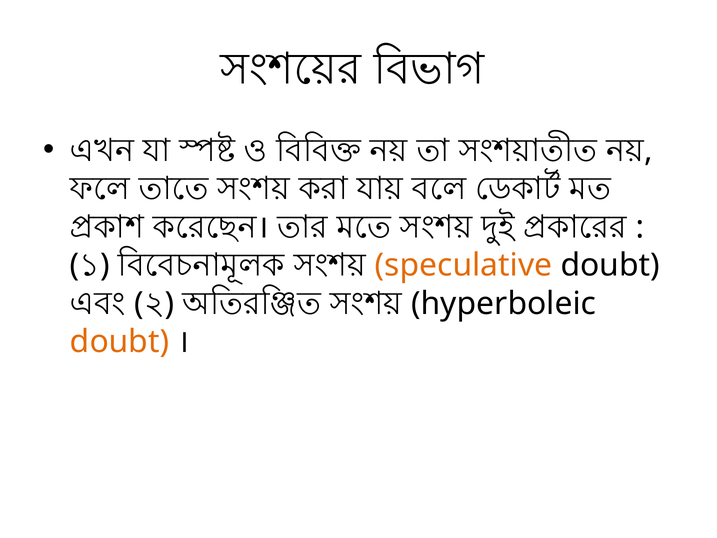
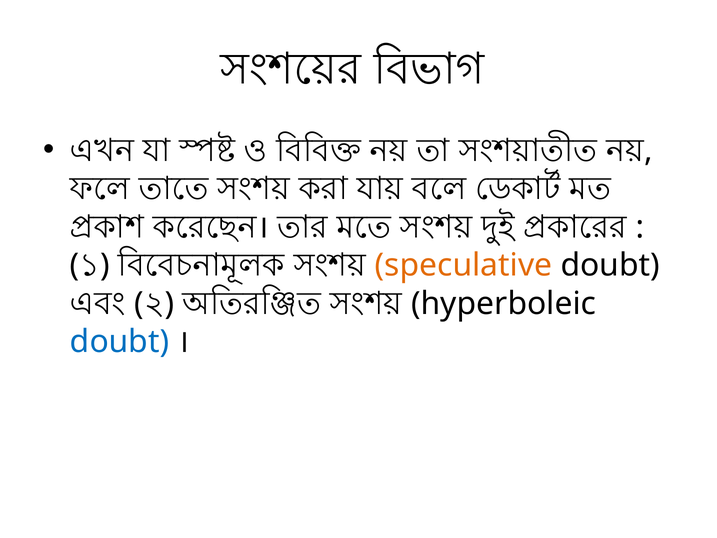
doubt colour: orange -> blue (120, 342)
